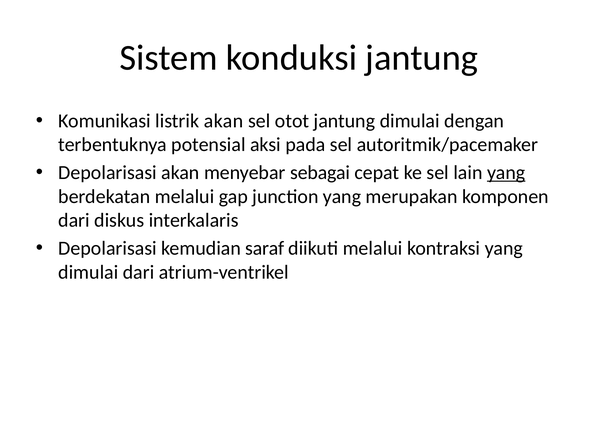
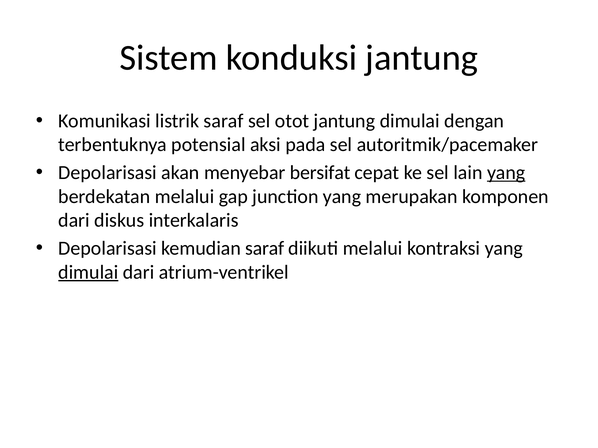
listrik akan: akan -> saraf (224, 121)
sebagai: sebagai -> bersifat (320, 173)
dimulai underline: none -> present (88, 272)
